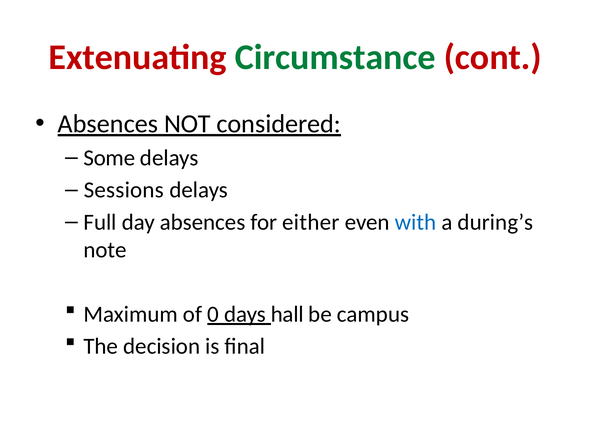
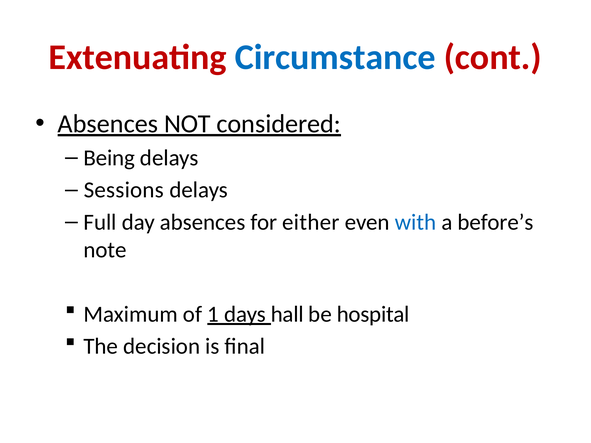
Circumstance colour: green -> blue (335, 57)
Some: Some -> Being (109, 158)
during’s: during’s -> before’s (495, 222)
0: 0 -> 1 (213, 314)
campus: campus -> hospital (373, 314)
